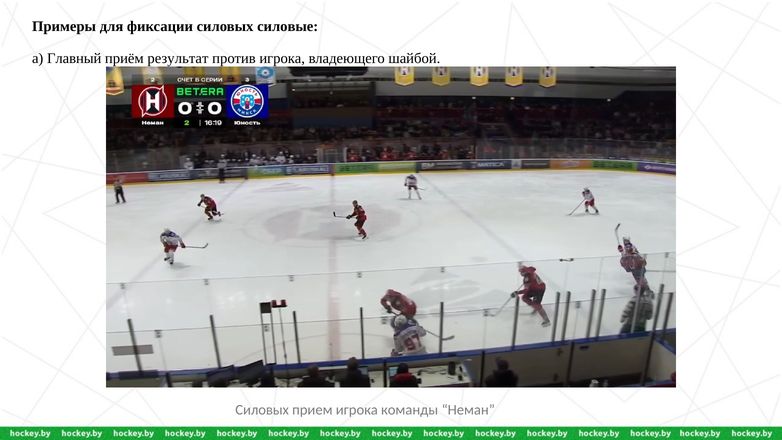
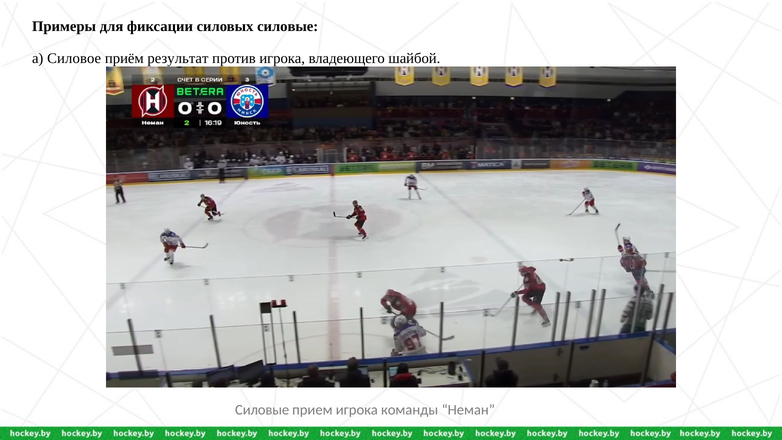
Главный: Главный -> Силовое (74, 58)
Силовых: Силовых -> Силовые (262, 410)
